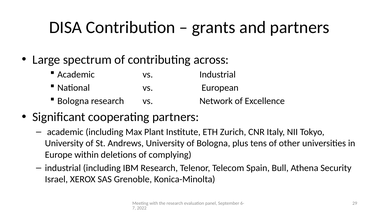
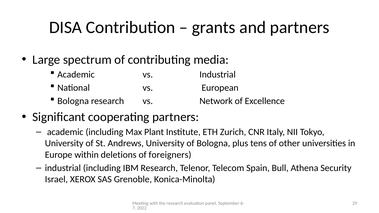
across: across -> media (211, 60)
complying: complying -> foreigners (170, 155)
